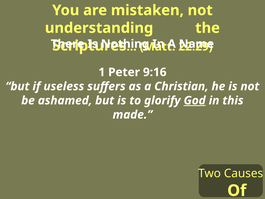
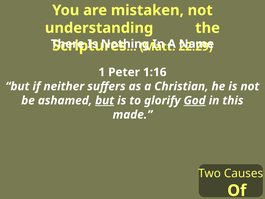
9:16: 9:16 -> 1:16 (155, 72)
useless: useless -> neither (64, 86)
but underline: none -> present (105, 100)
